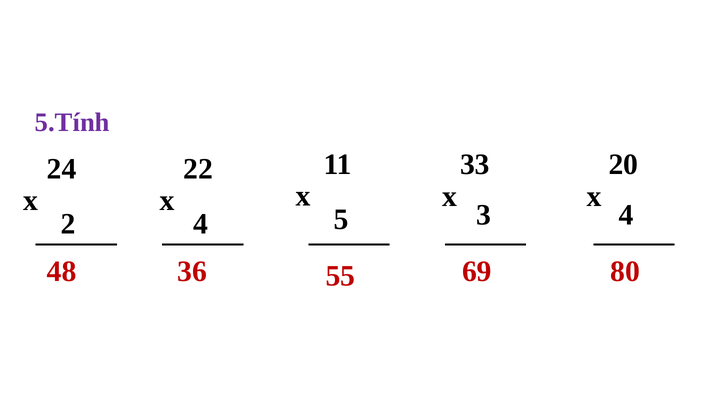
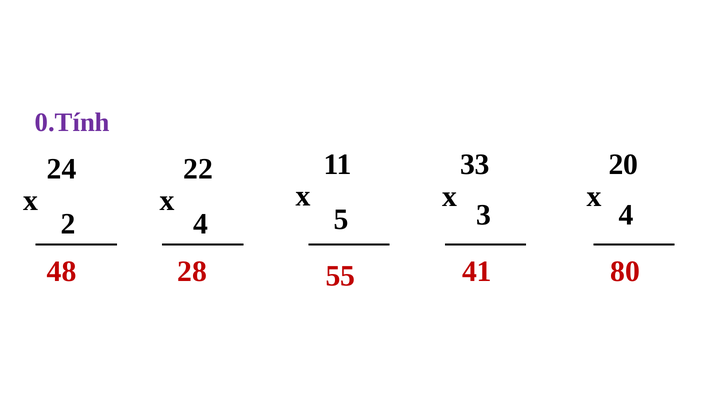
5.Tính: 5.Tính -> 0.Tính (72, 123)
36: 36 -> 28 (192, 272)
69: 69 -> 41 (477, 272)
